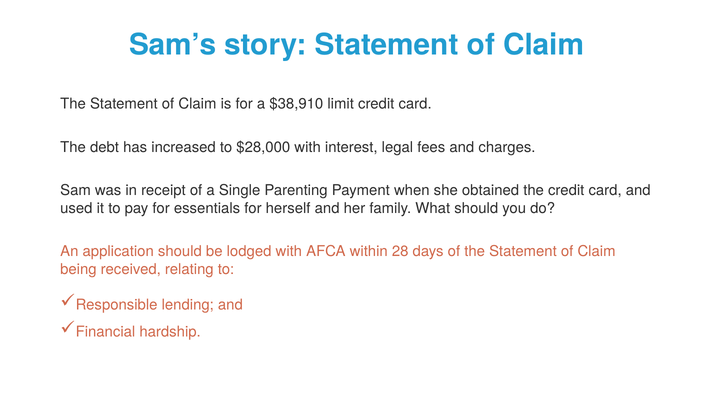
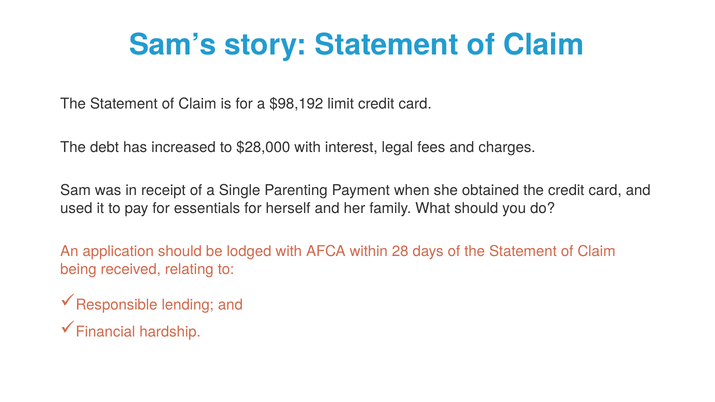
$38,910: $38,910 -> $98,192 (296, 104)
